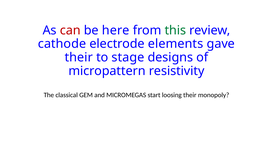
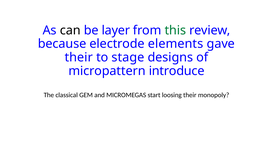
can colour: red -> black (70, 30)
here: here -> layer (116, 30)
cathode: cathode -> because (62, 44)
resistivity: resistivity -> introduce (177, 71)
